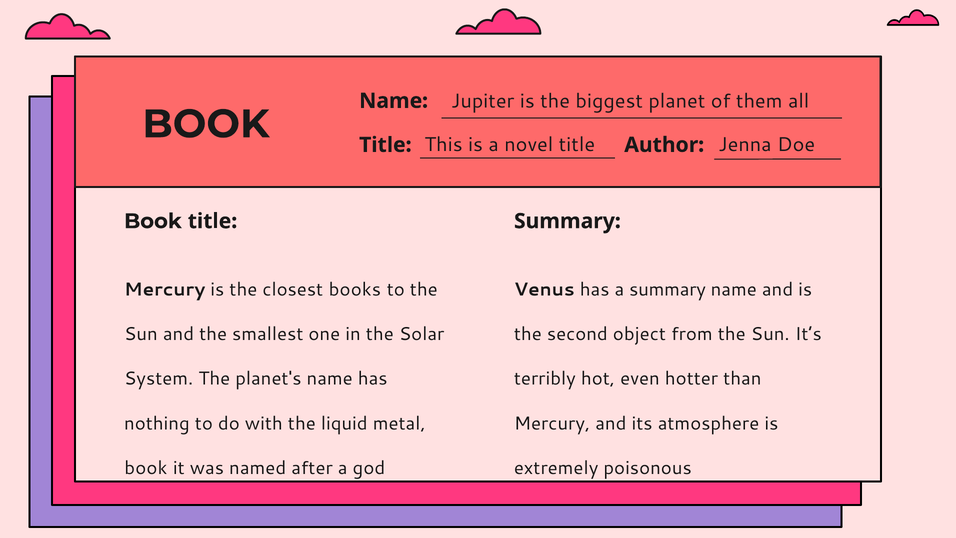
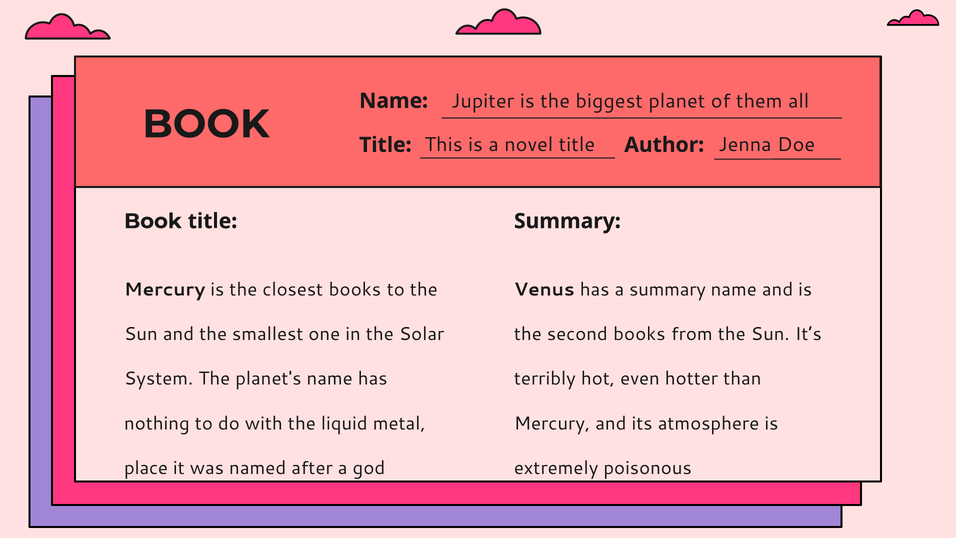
second object: object -> books (639, 334)
book: book -> place (146, 468)
